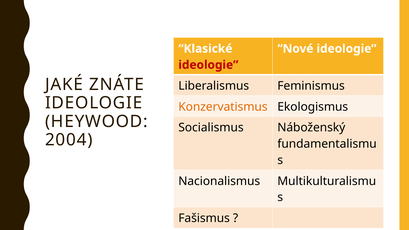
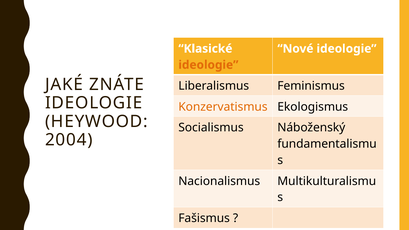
ideologie colour: red -> orange (208, 65)
